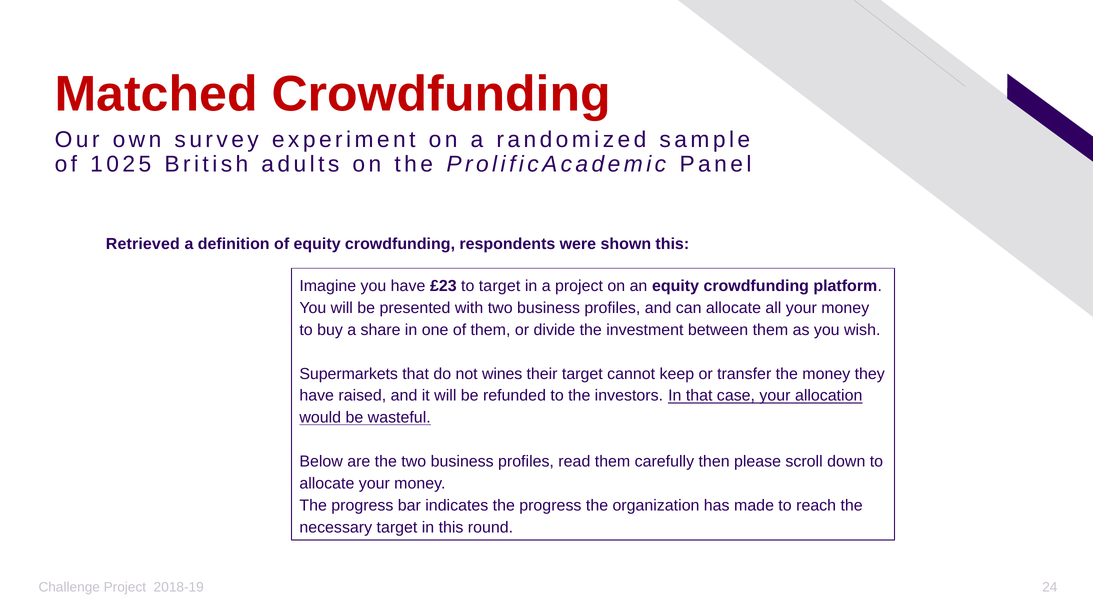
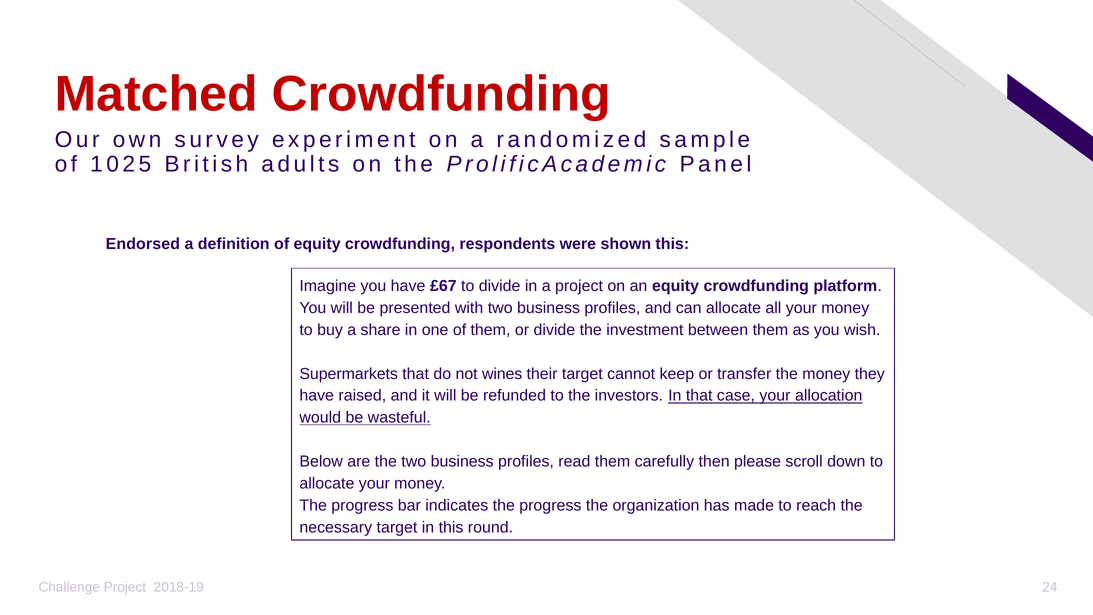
Retrieved: Retrieved -> Endorsed (143, 244)
£23: £23 -> £67 (443, 286)
to target: target -> divide (500, 286)
